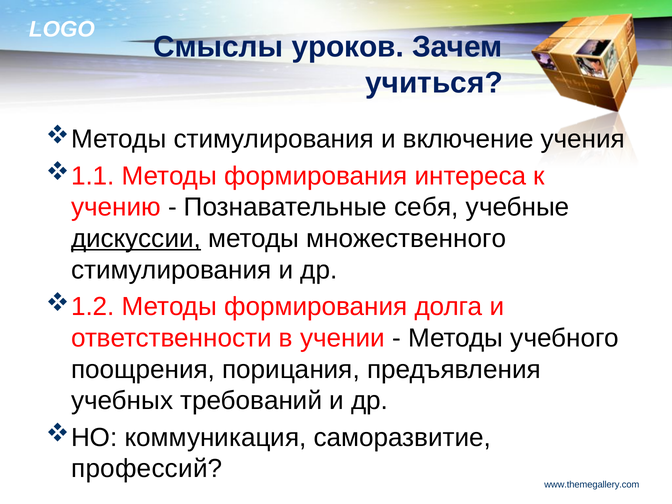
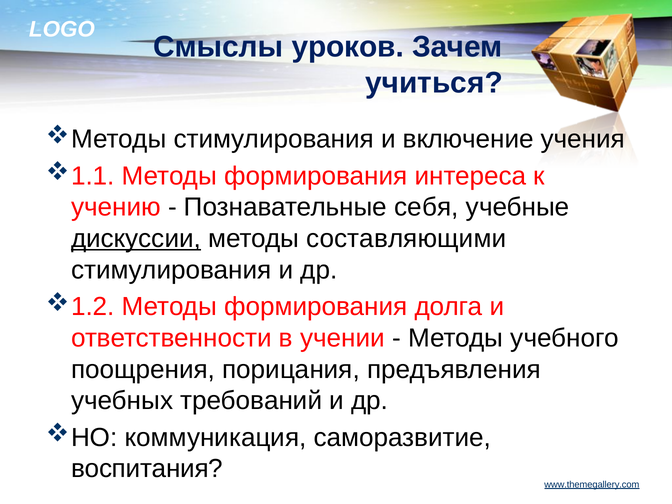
множественного: множественного -> составляющими (406, 239)
профессий: профессий -> воспитания (147, 469)
www.themegallery.com underline: none -> present (592, 484)
